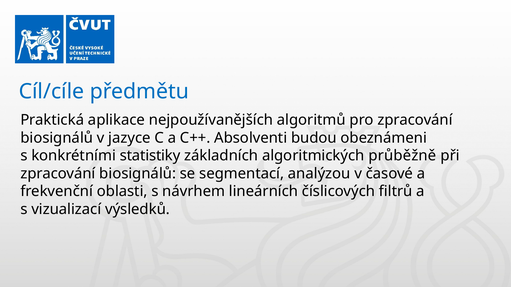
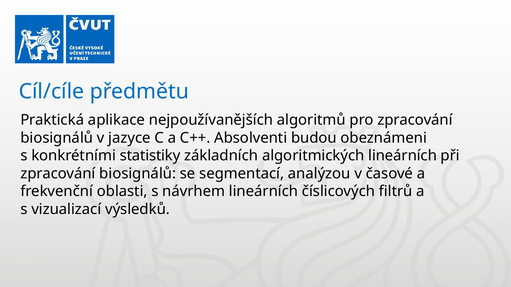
algoritmických průběžně: průběžně -> lineárních (403, 156)
